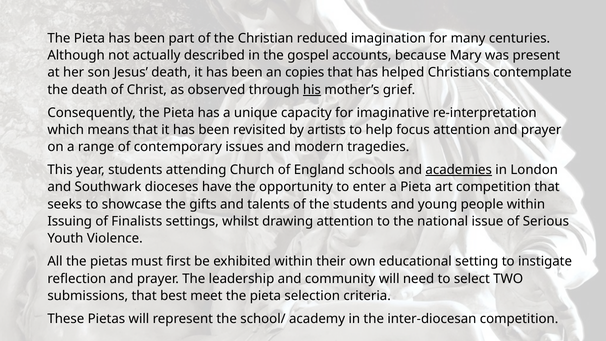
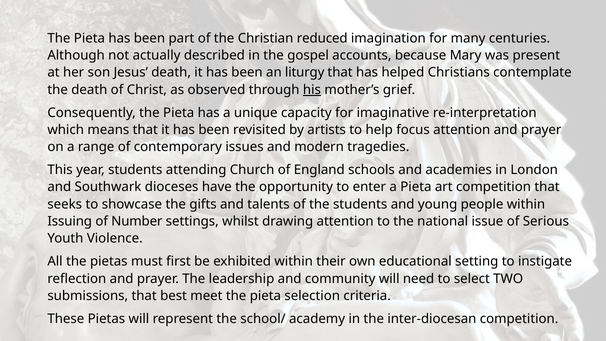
copies: copies -> liturgy (305, 73)
academies underline: present -> none (459, 170)
Finalists: Finalists -> Number (137, 221)
